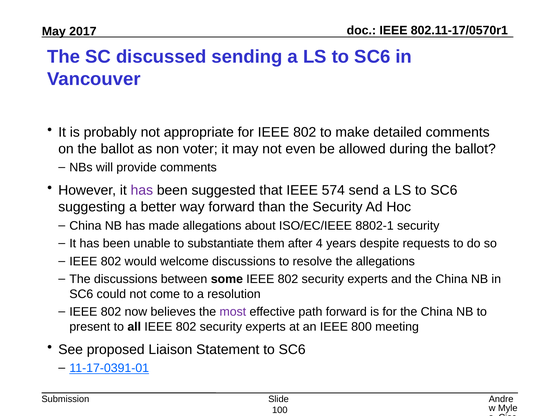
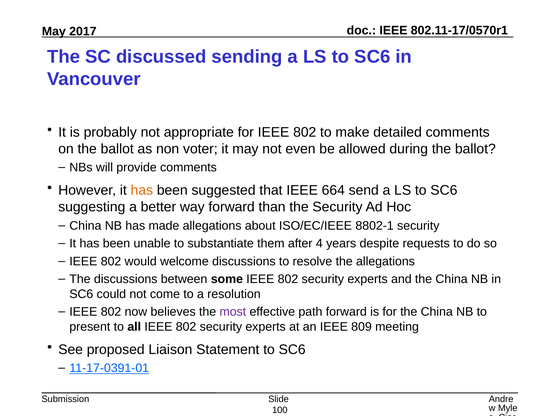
has colour: purple -> orange (142, 190)
574: 574 -> 664 (333, 190)
800: 800 -> 809 (362, 327)
